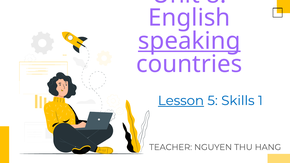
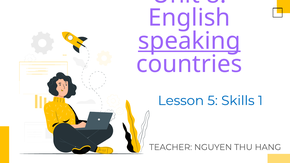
Lesson underline: present -> none (181, 101)
